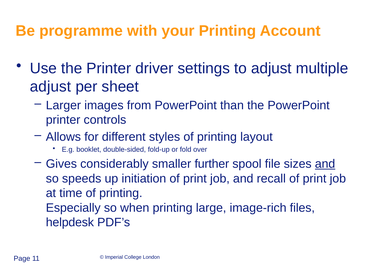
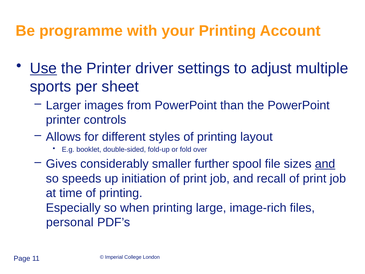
Use underline: none -> present (43, 68)
adjust: adjust -> sports (51, 87)
helpdesk: helpdesk -> personal (70, 222)
